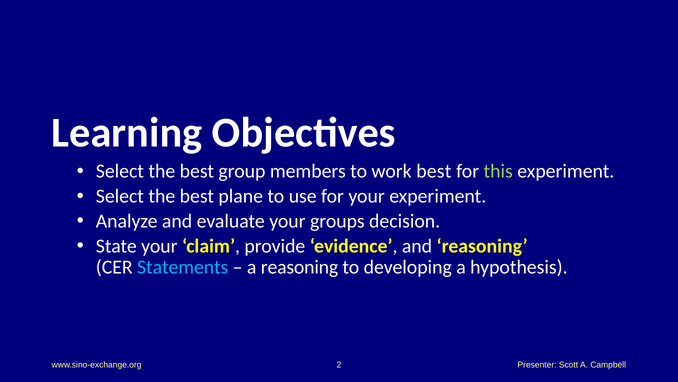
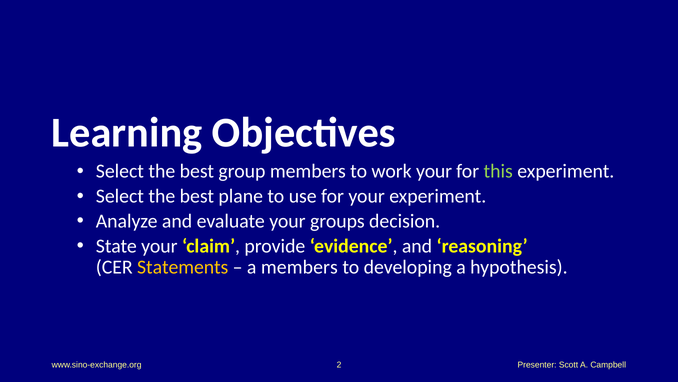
work best: best -> your (434, 171)
Statements colour: light blue -> yellow (183, 267)
a reasoning: reasoning -> members (299, 267)
